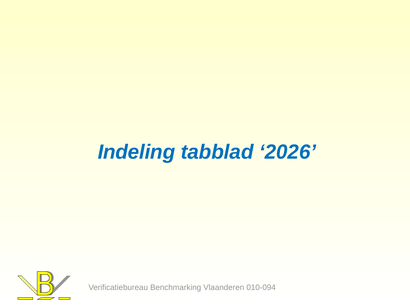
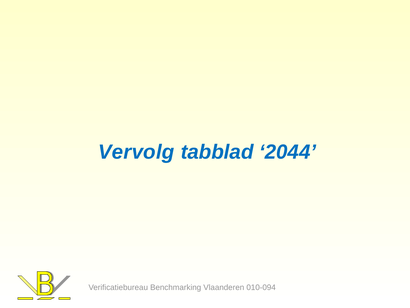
Indeling: Indeling -> Vervolg (136, 152)
2026: 2026 -> 2044 (288, 152)
